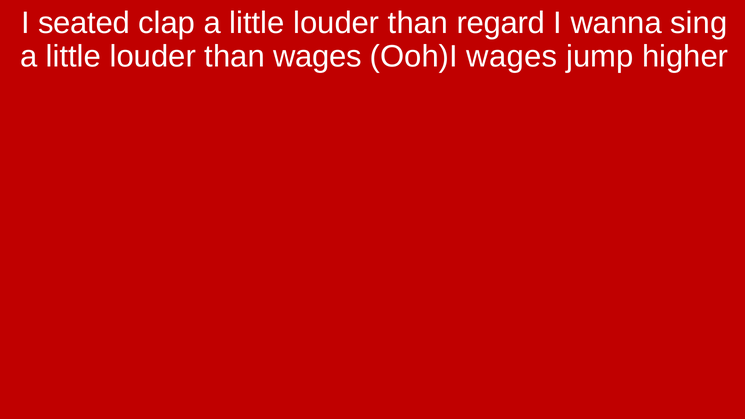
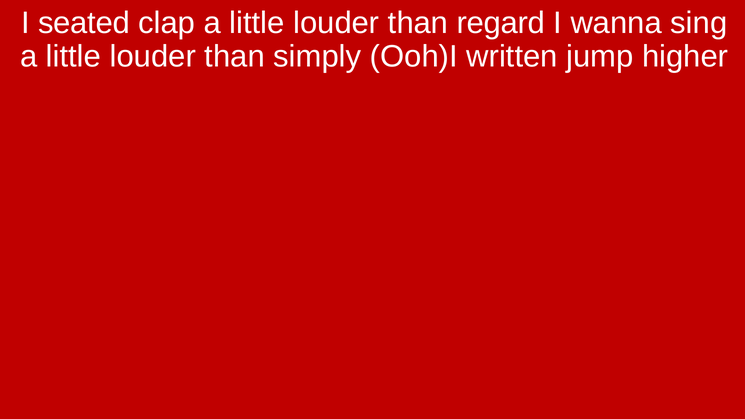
than wages: wages -> simply (317, 57)
Ooh)I wages: wages -> written (512, 57)
